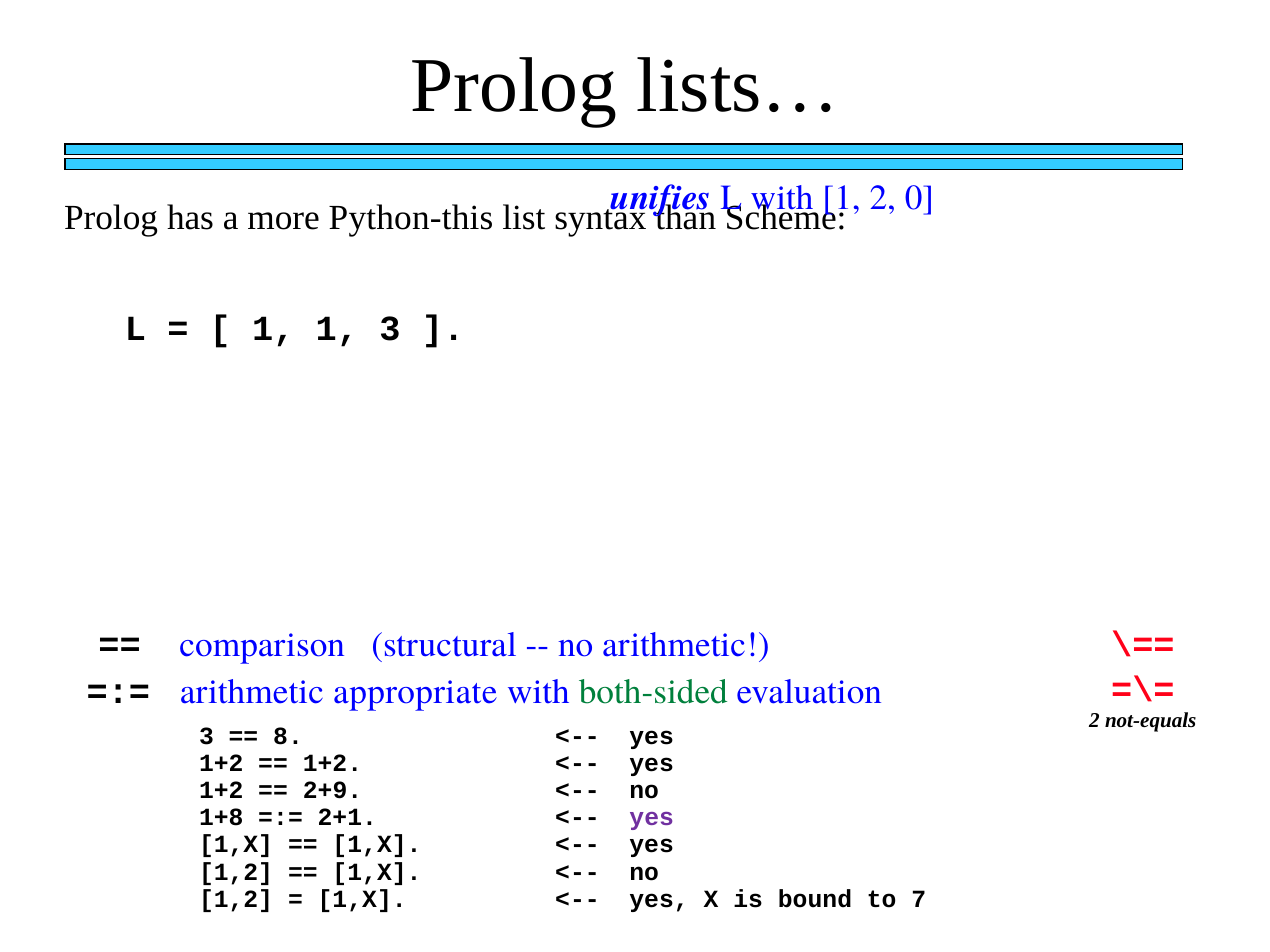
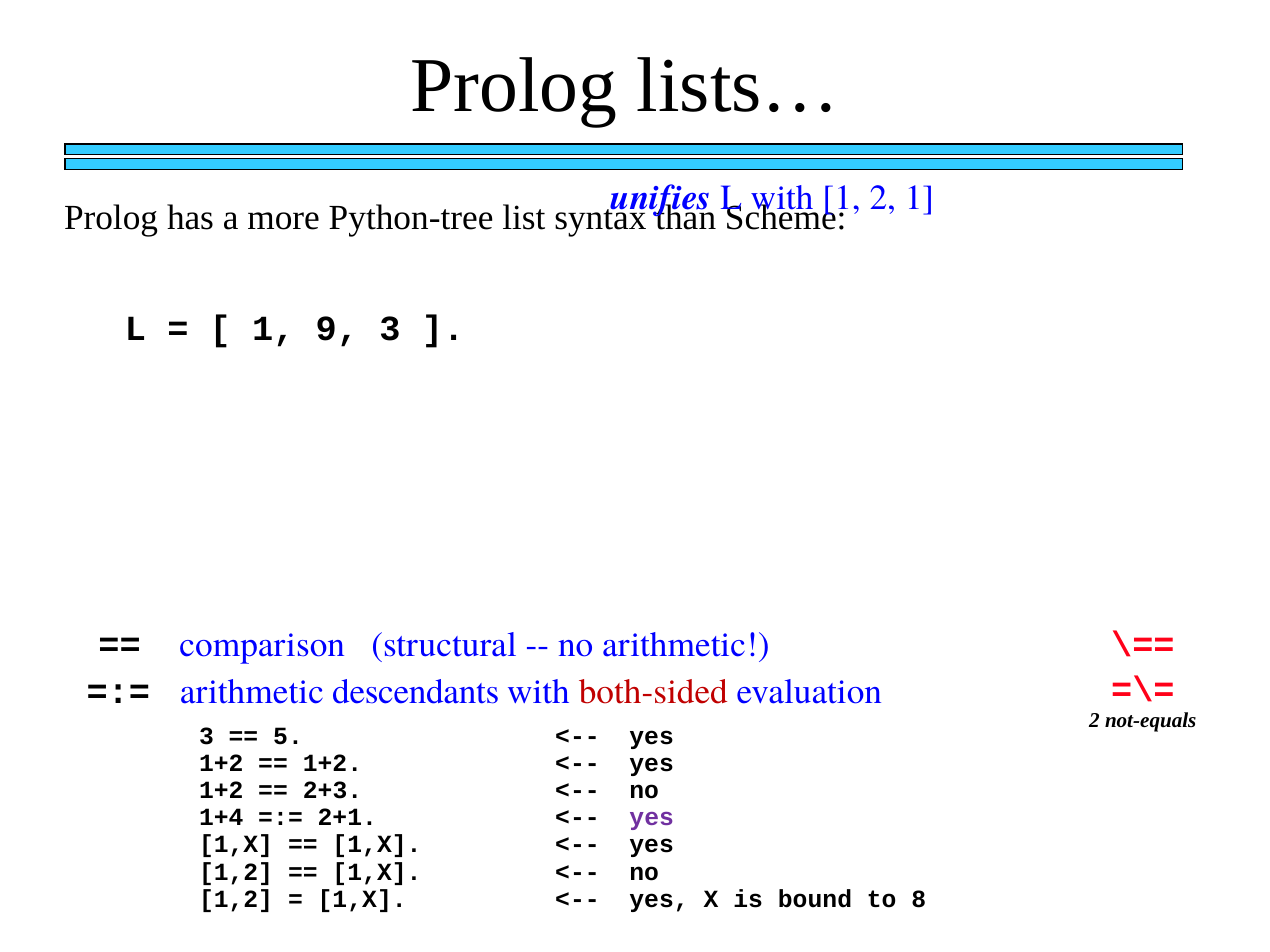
2 0: 0 -> 1 (919, 198)
Python-this: Python-this -> Python-tree (411, 218)
1 1: 1 -> 9 (337, 329)
appropriate: appropriate -> descendants (416, 692)
both-sided colour: green -> red (653, 692)
8: 8 -> 5 (288, 736)
2+9: 2+9 -> 2+3 (333, 791)
1+8: 1+8 -> 1+4 (221, 818)
7: 7 -> 8 (919, 900)
